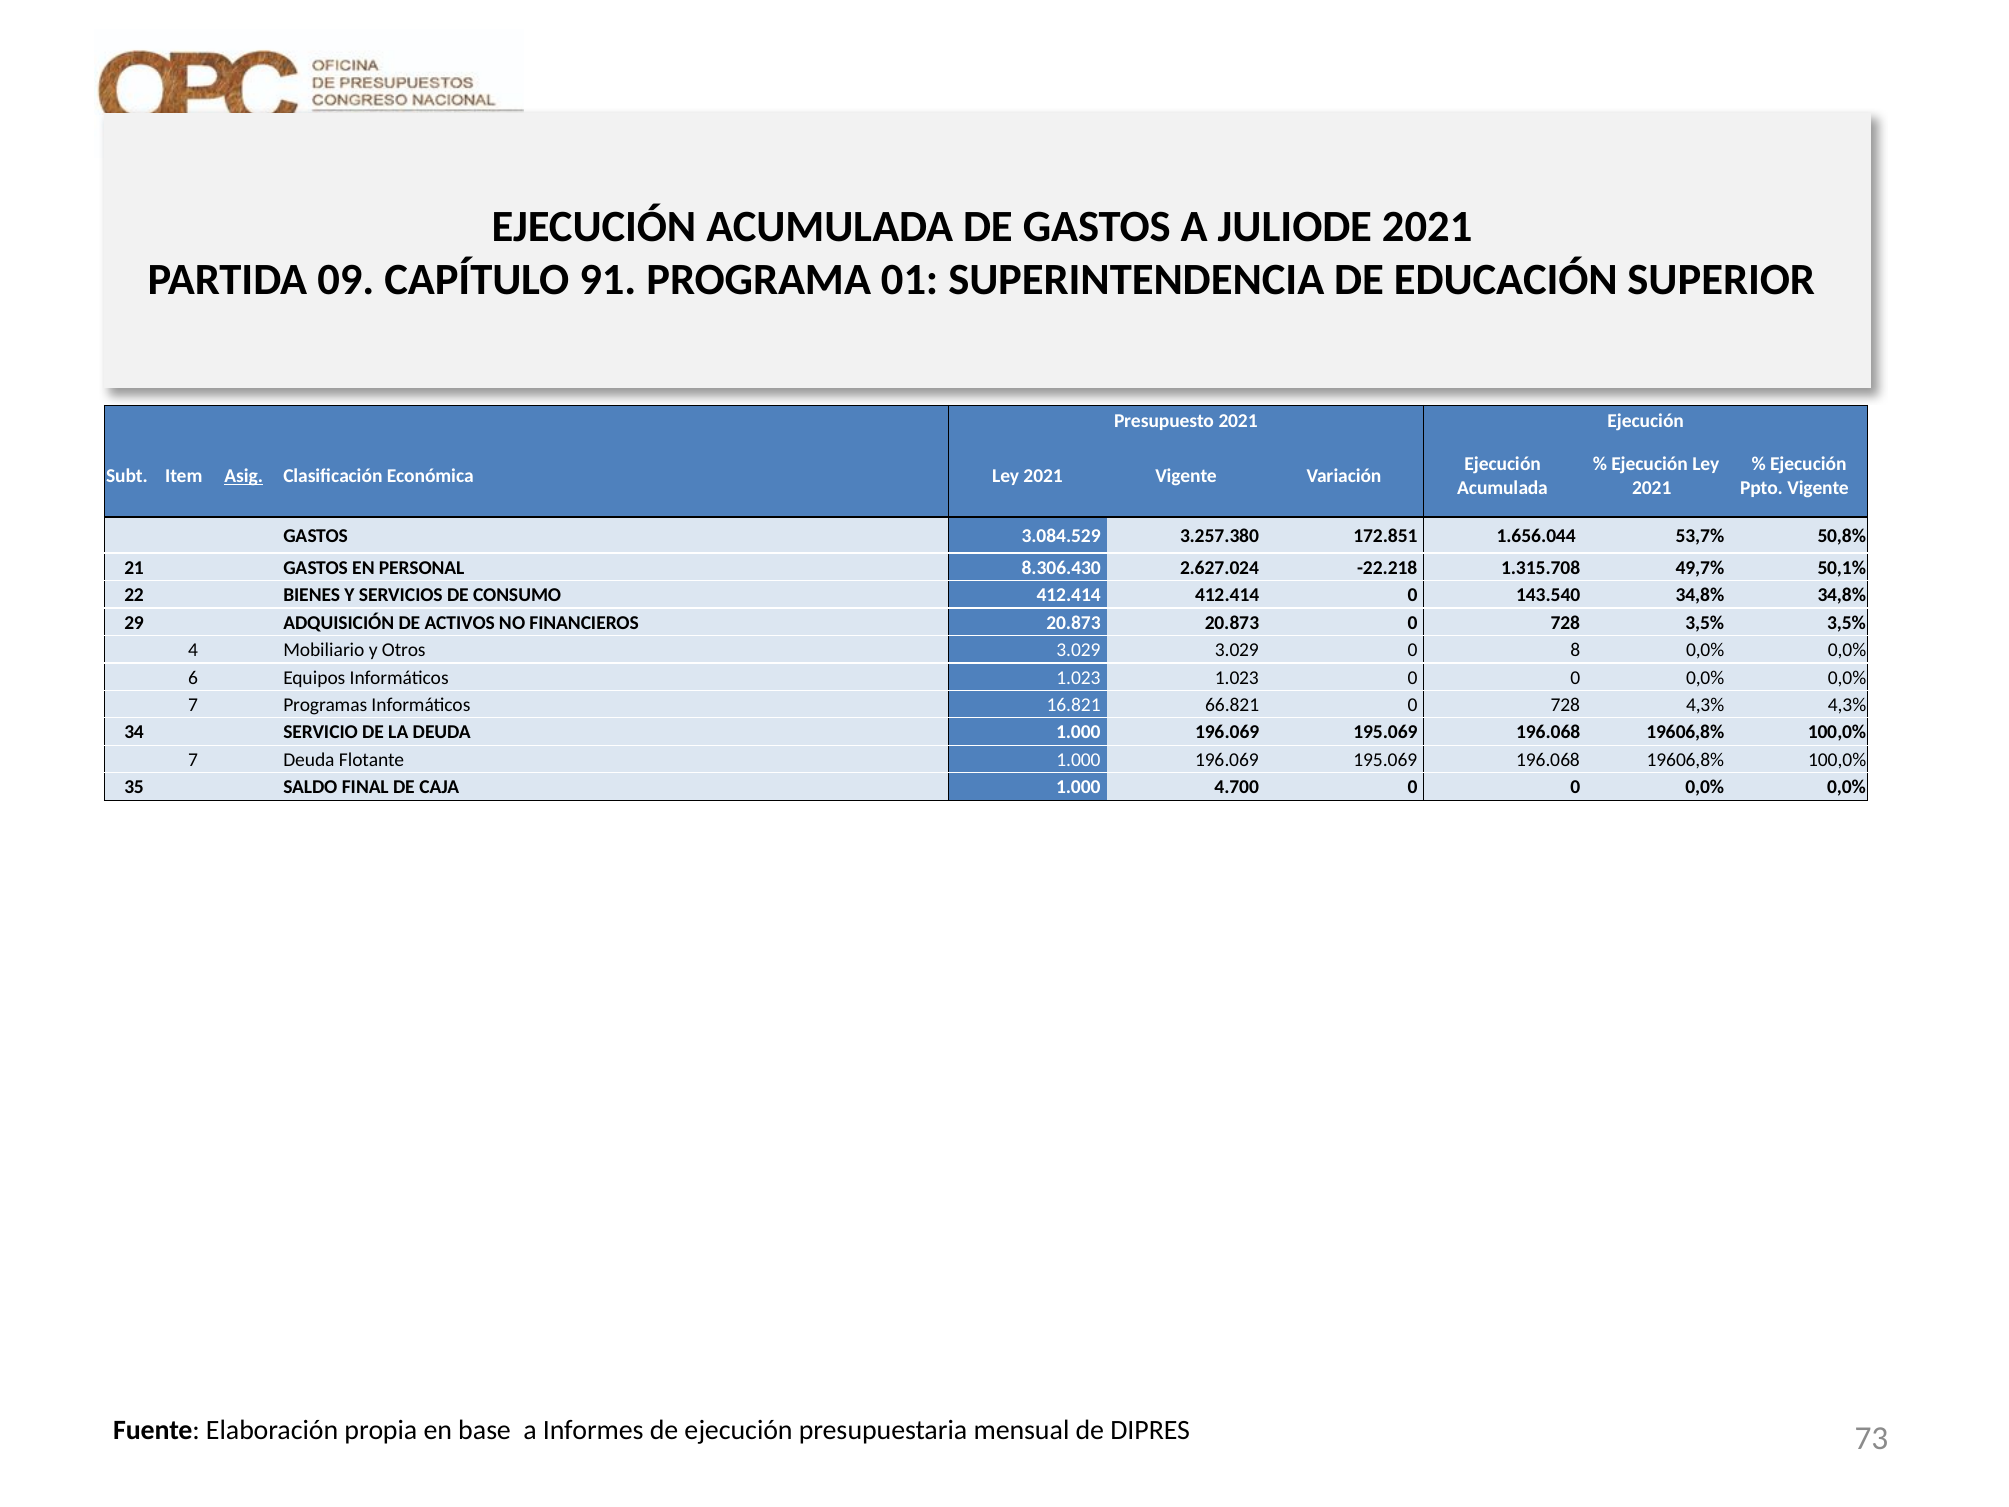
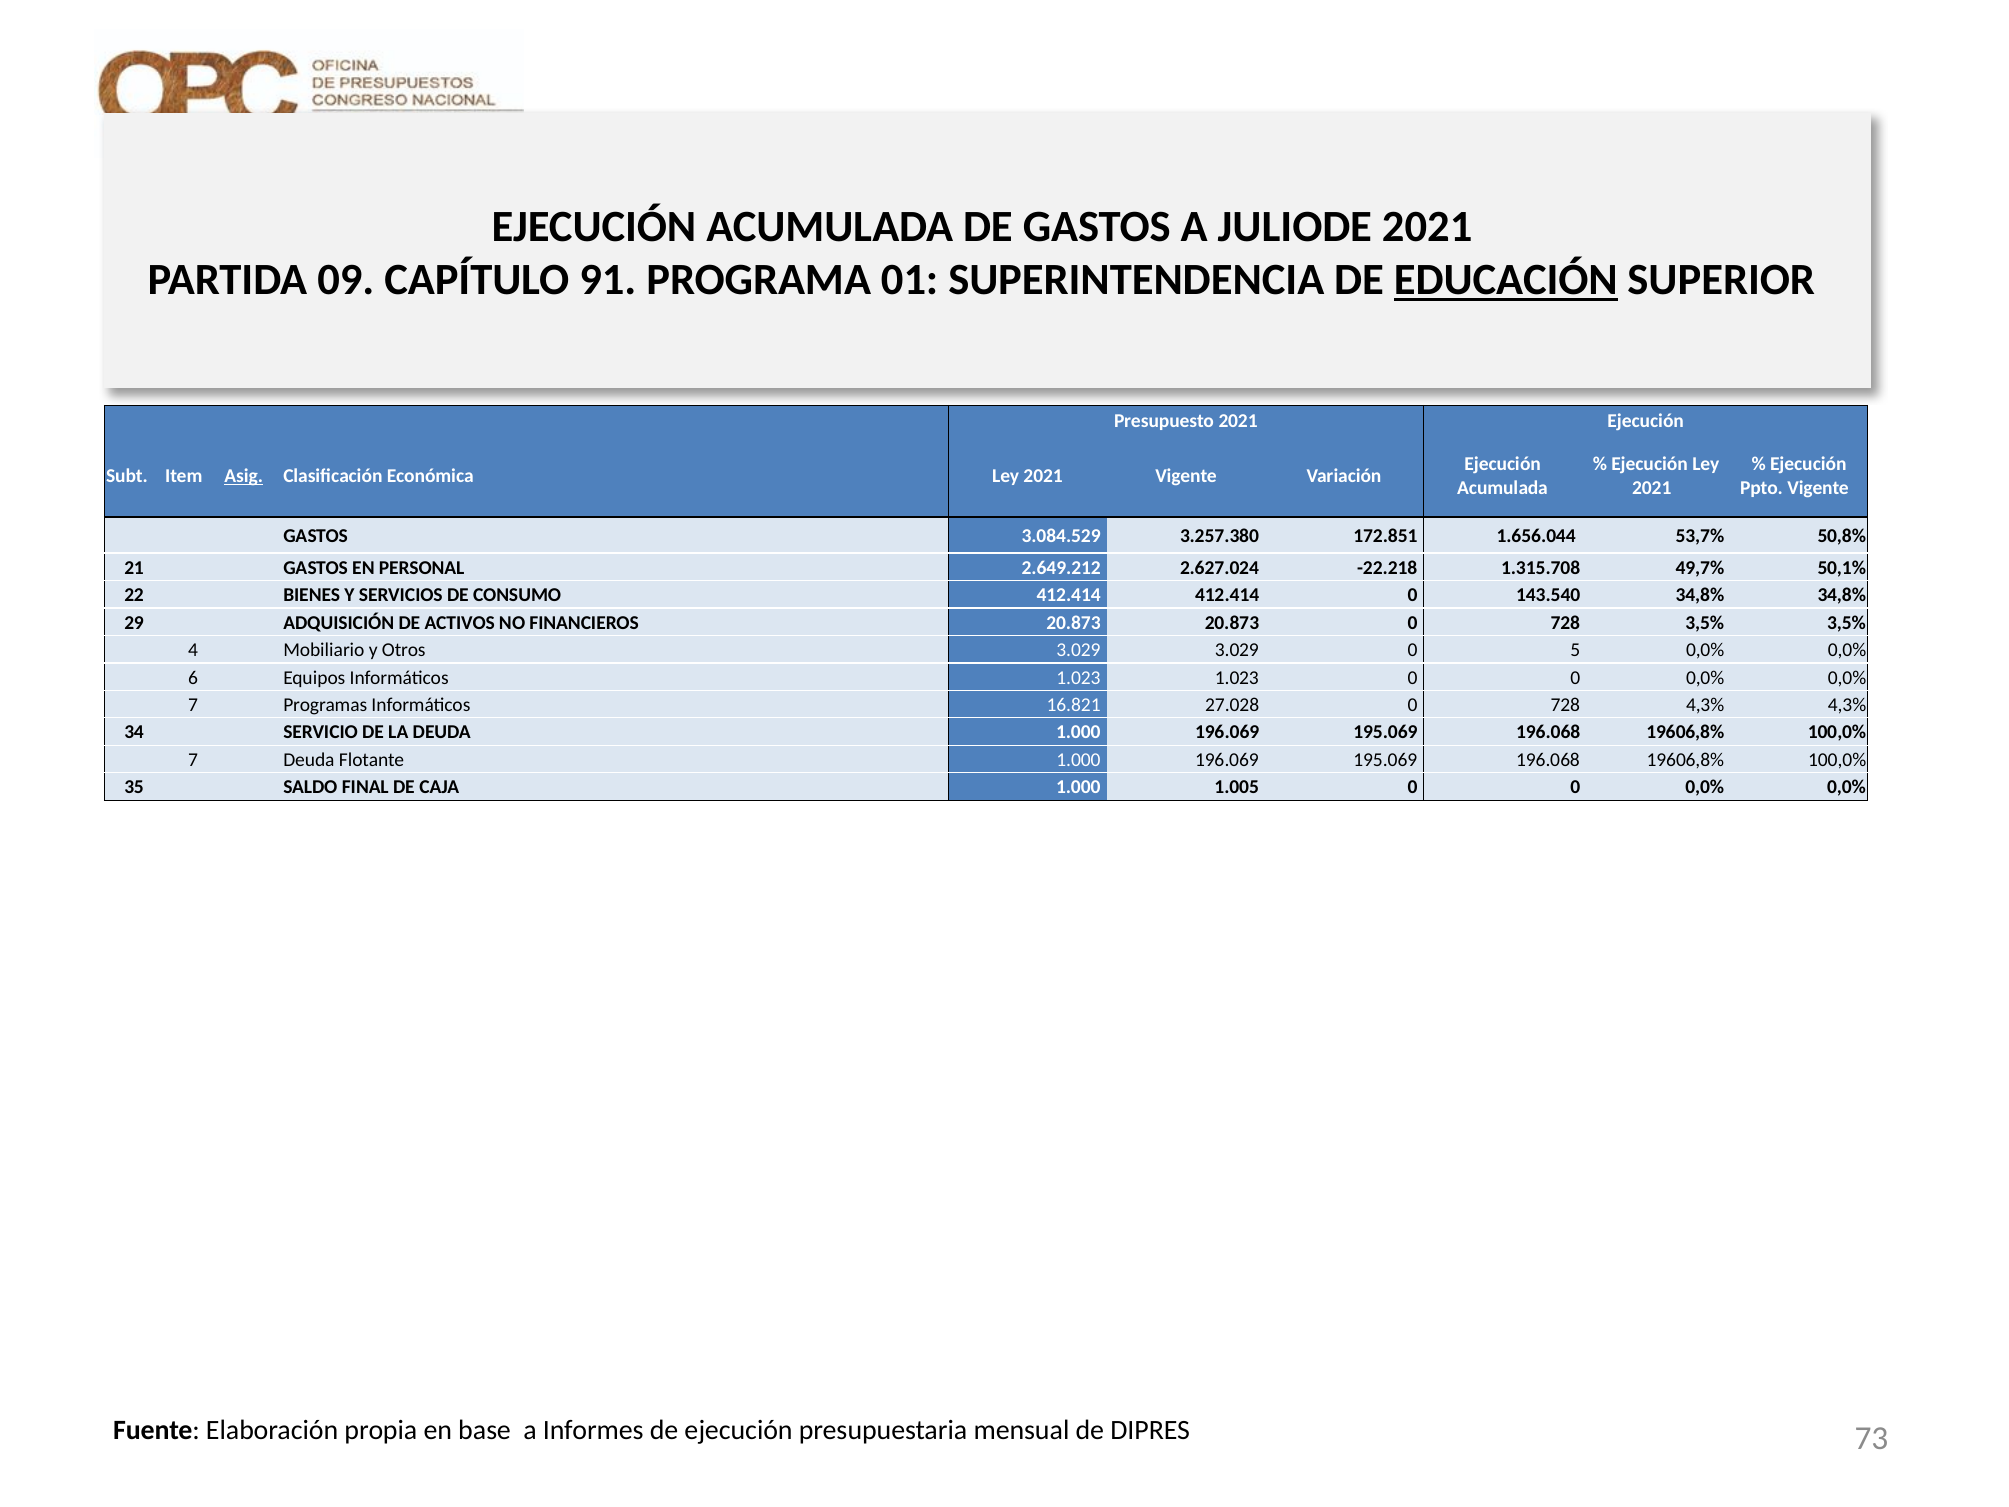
EDUCACIÓN underline: none -> present (1506, 280)
8.306.430: 8.306.430 -> 2.649.212 (1061, 568)
8: 8 -> 5 (1575, 650)
66.821: 66.821 -> 27.028 (1232, 705)
4.700: 4.700 -> 1.005 (1237, 787)
